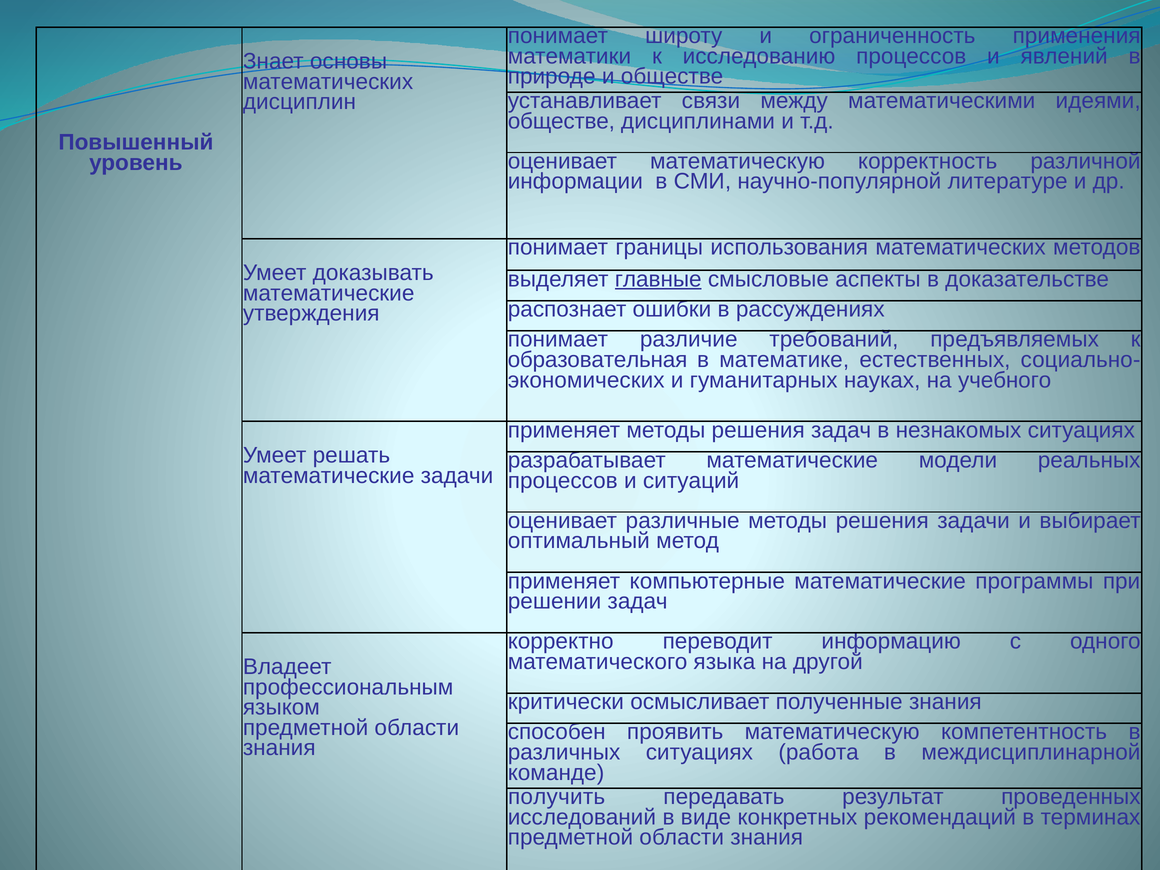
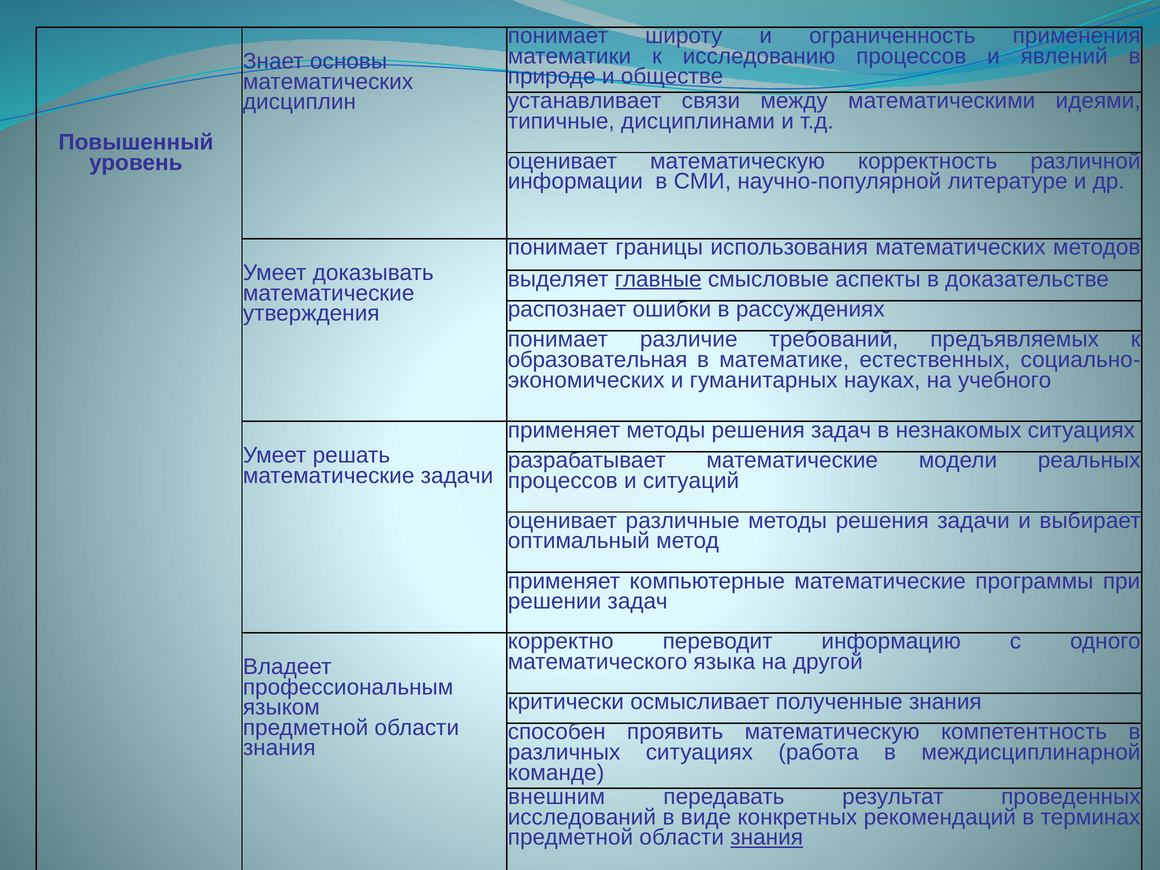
обществе: обществе -> типичные (561, 121)
получить: получить -> внешним (557, 797)
знания underline: none -> present (767, 838)
